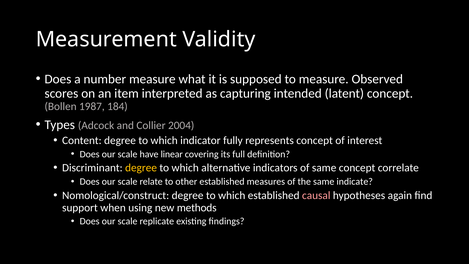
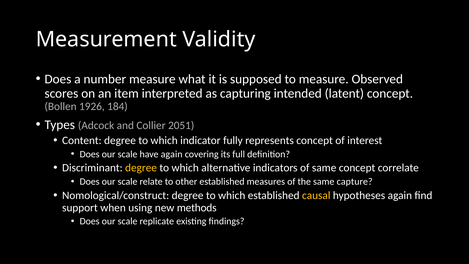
1987: 1987 -> 1926 (92, 107)
2004: 2004 -> 2051 (181, 125)
have linear: linear -> again (172, 154)
indicate: indicate -> capture (355, 182)
causal colour: pink -> yellow (316, 195)
